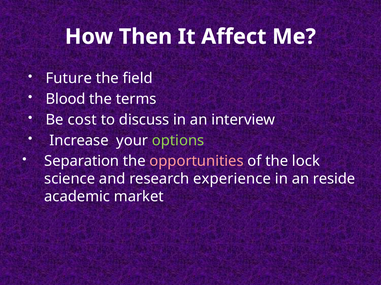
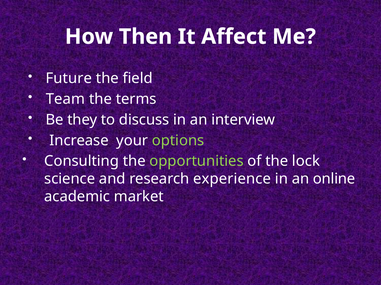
Blood: Blood -> Team (65, 99)
cost: cost -> they (82, 120)
Separation: Separation -> Consulting (82, 162)
opportunities colour: pink -> light green (197, 162)
reside: reside -> online (334, 179)
